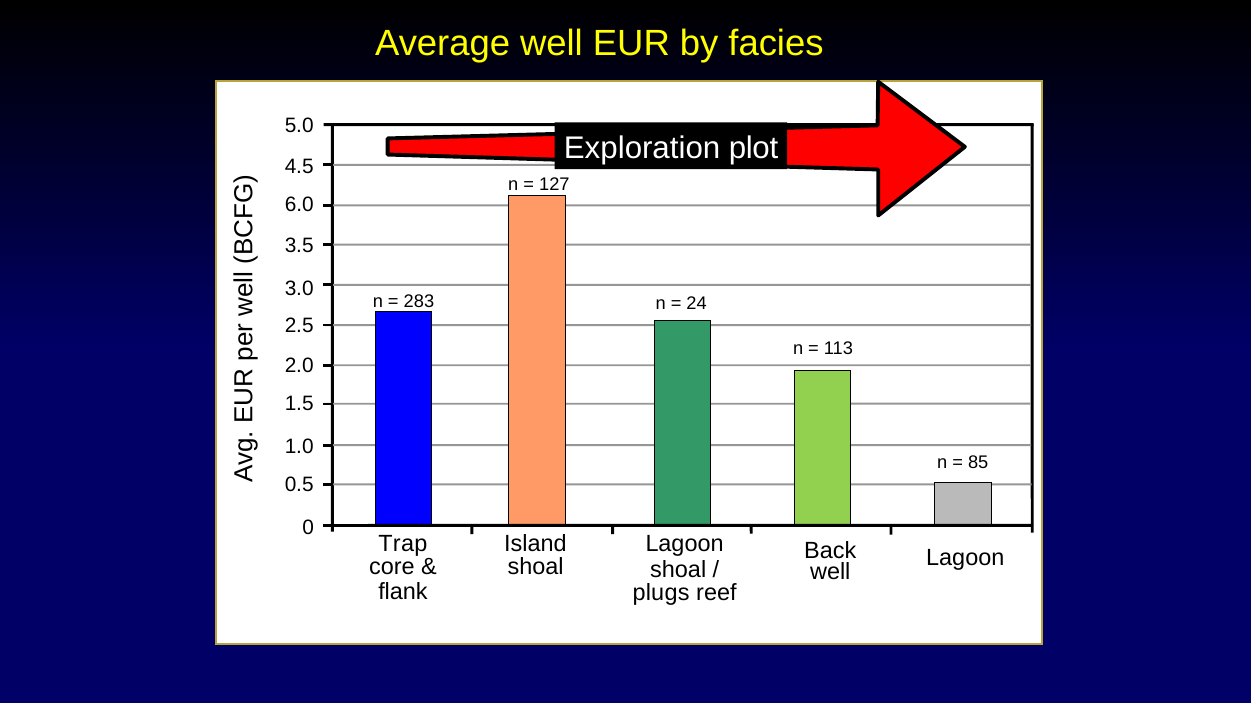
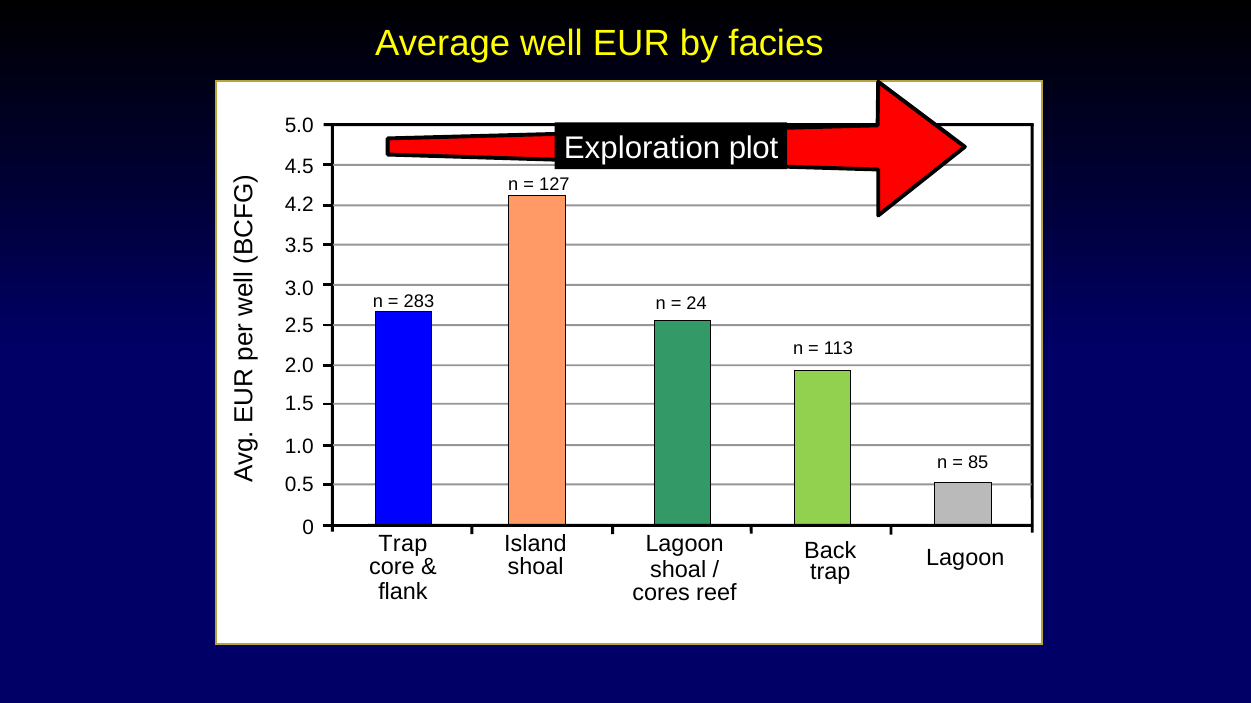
6.0: 6.0 -> 4.2 (299, 205)
well: well -> trap (830, 572)
plugs: plugs -> cores (661, 593)
